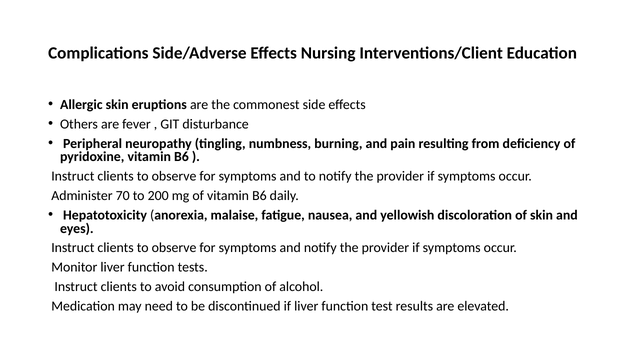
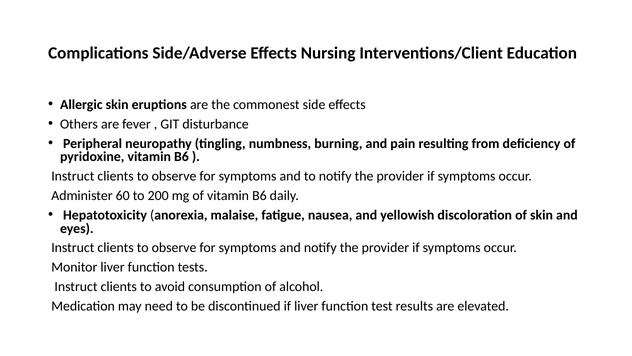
70: 70 -> 60 (123, 195)
